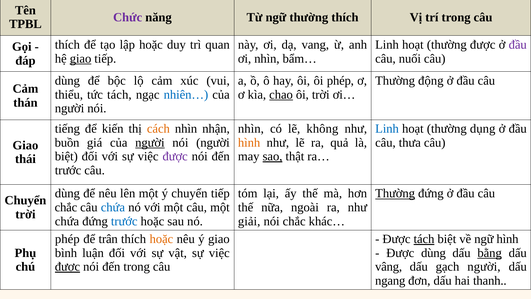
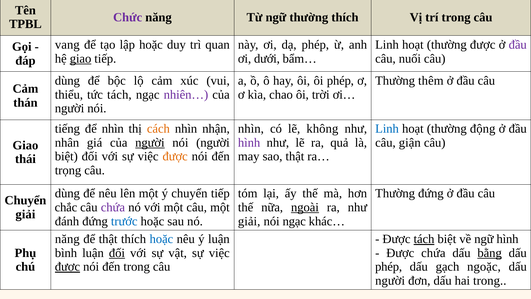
thích: thích -> vang (67, 45)
dạ vang: vang -> phép (315, 45)
ơi nhìn: nhìn -> dưới (267, 58)
động: động -> thêm (431, 81)
nhiên… colour: blue -> purple (186, 94)
chao underline: present -> none (281, 94)
để kiến: kiến -> nhìn (113, 129)
dụng: dụng -> động (483, 129)
buồn: buồn -> nhân (67, 142)
hình colour: orange -> purple (249, 142)
thưa: thưa -> giận (410, 142)
được colour: purple -> orange (175, 156)
sao underline: present -> none (273, 156)
trước: trước -> trọng (68, 170)
Thường underline: present -> none (395, 193)
chứa colour: blue -> purple (113, 207)
ngoài underline: none -> present (305, 207)
trời: trời -> giải (25, 214)
chứa: chứa -> đánh (67, 221)
nói chắc: chắc -> ngạc (294, 221)
phép: phép -> năng (67, 239)
để trân: trân -> thật (108, 239)
hoặc colour: orange -> blue (161, 239)
ý giao: giao -> luận (219, 239)
đối underline: none -> present (117, 253)
Được dùng: dùng -> chứa (433, 253)
vâng: vâng -> phép (389, 267)
gạch người: người -> ngoặc (484, 267)
ngang: ngang -> người (390, 280)
hai thanh: thanh -> trong (490, 280)
